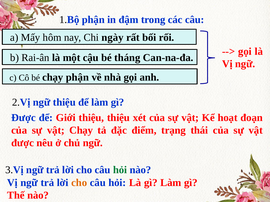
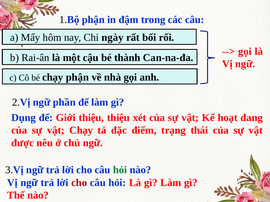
tháng: tháng -> thành (127, 58)
ngữ thiệu: thiệu -> phần (64, 102)
Được: Được -> Dụng (24, 118)
đoạn: đoạn -> đang (252, 118)
cho colour: orange -> red (79, 183)
